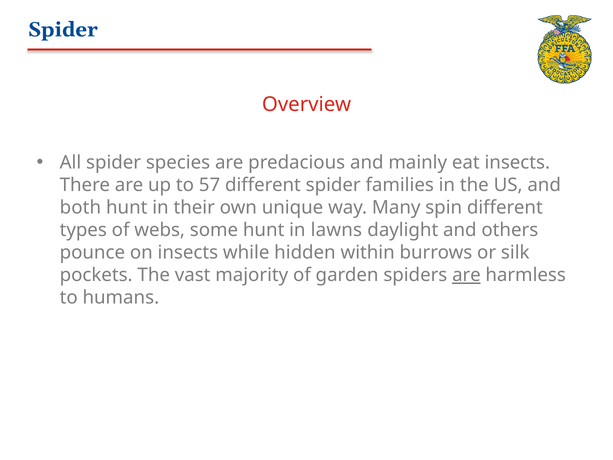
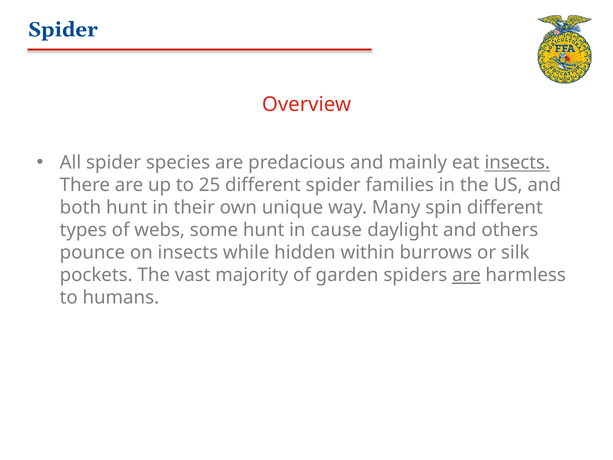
insects underline: none -> present (517, 163)
57: 57 -> 25 (210, 185)
lawns: lawns -> cause (336, 230)
